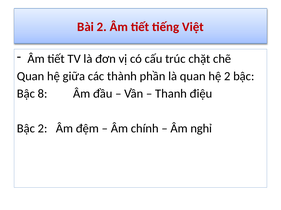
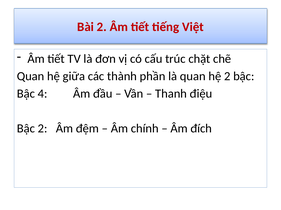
8: 8 -> 4 (43, 94)
nghỉ: nghỉ -> đích (201, 129)
